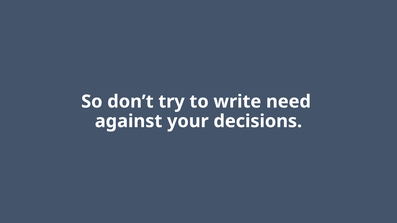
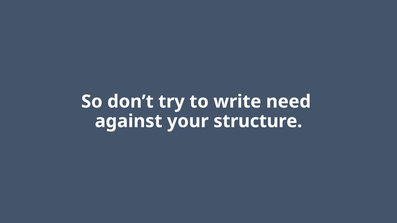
decisions: decisions -> structure (258, 121)
